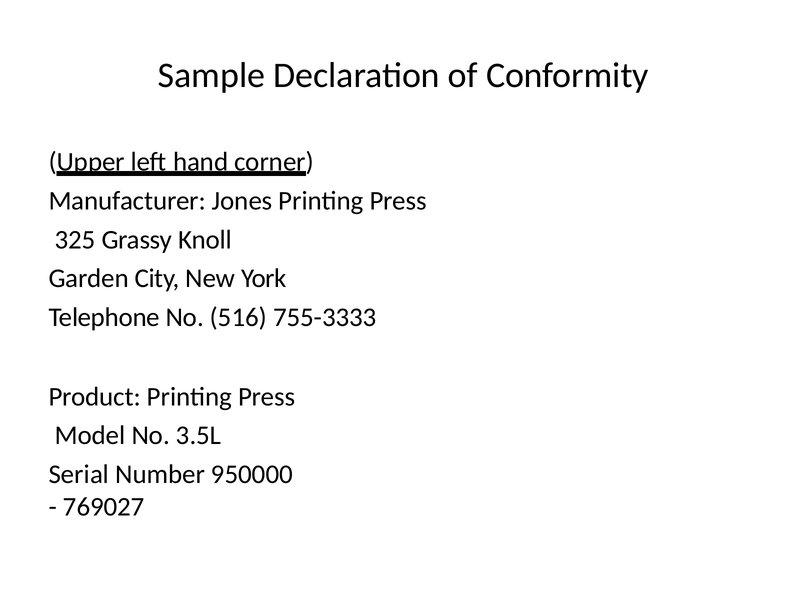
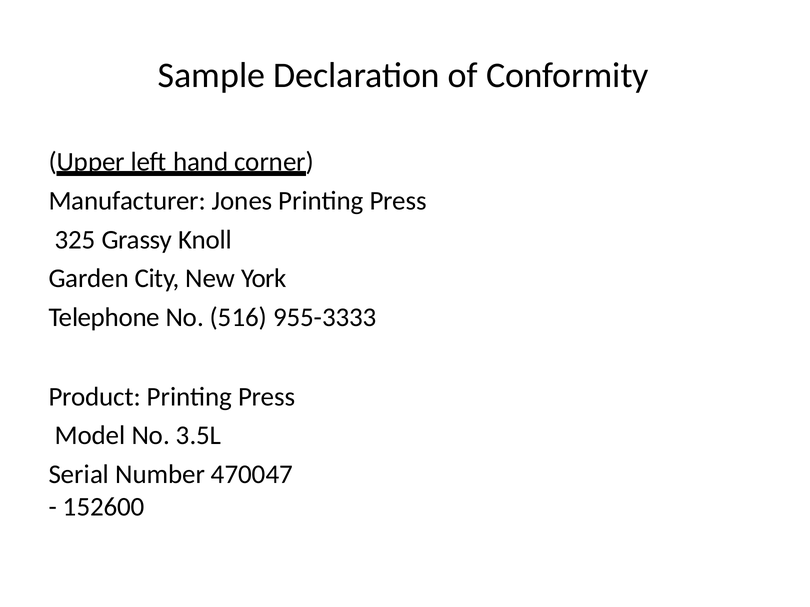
755-3333: 755-3333 -> 955-3333 (325, 318)
950000: 950000 -> 470047 (252, 475)
769027: 769027 -> 152600 (104, 507)
